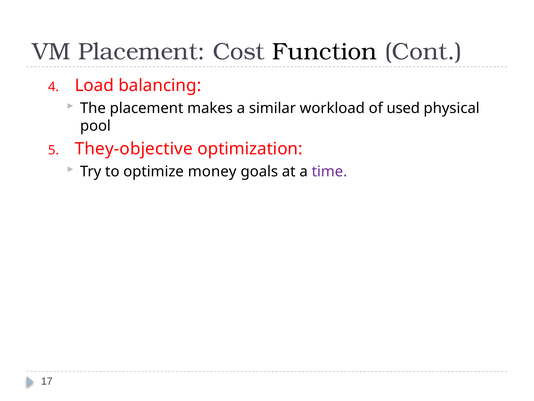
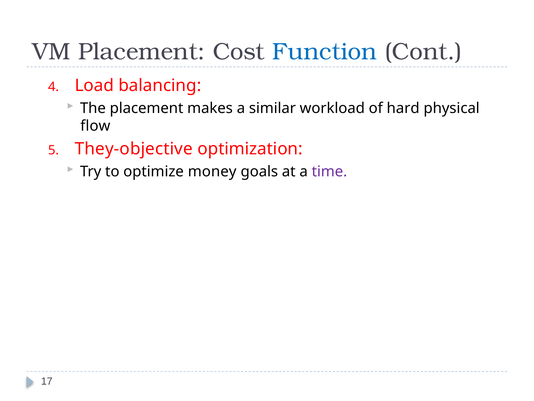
Function colour: black -> blue (325, 51)
used: used -> hard (403, 108)
pool: pool -> flow (95, 126)
